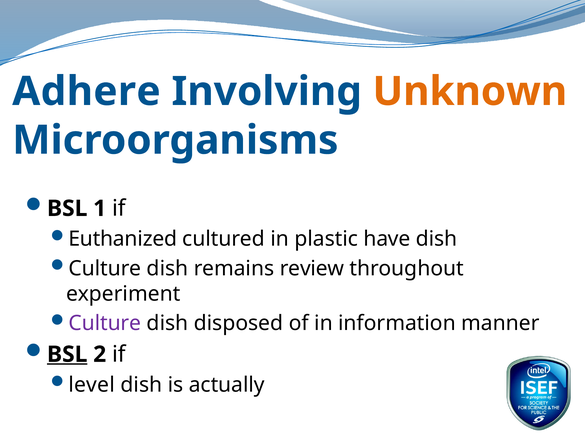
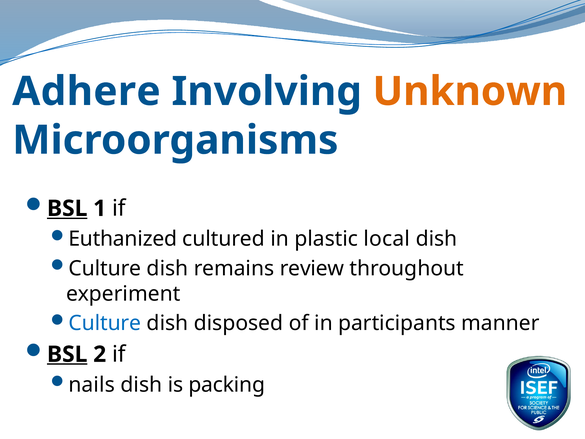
BSL underline: none -> present (67, 208)
have: have -> local (387, 239)
Culture colour: purple -> blue (105, 323)
information: information -> participants (397, 323)
level: level -> nails (92, 385)
actually: actually -> packing (227, 385)
